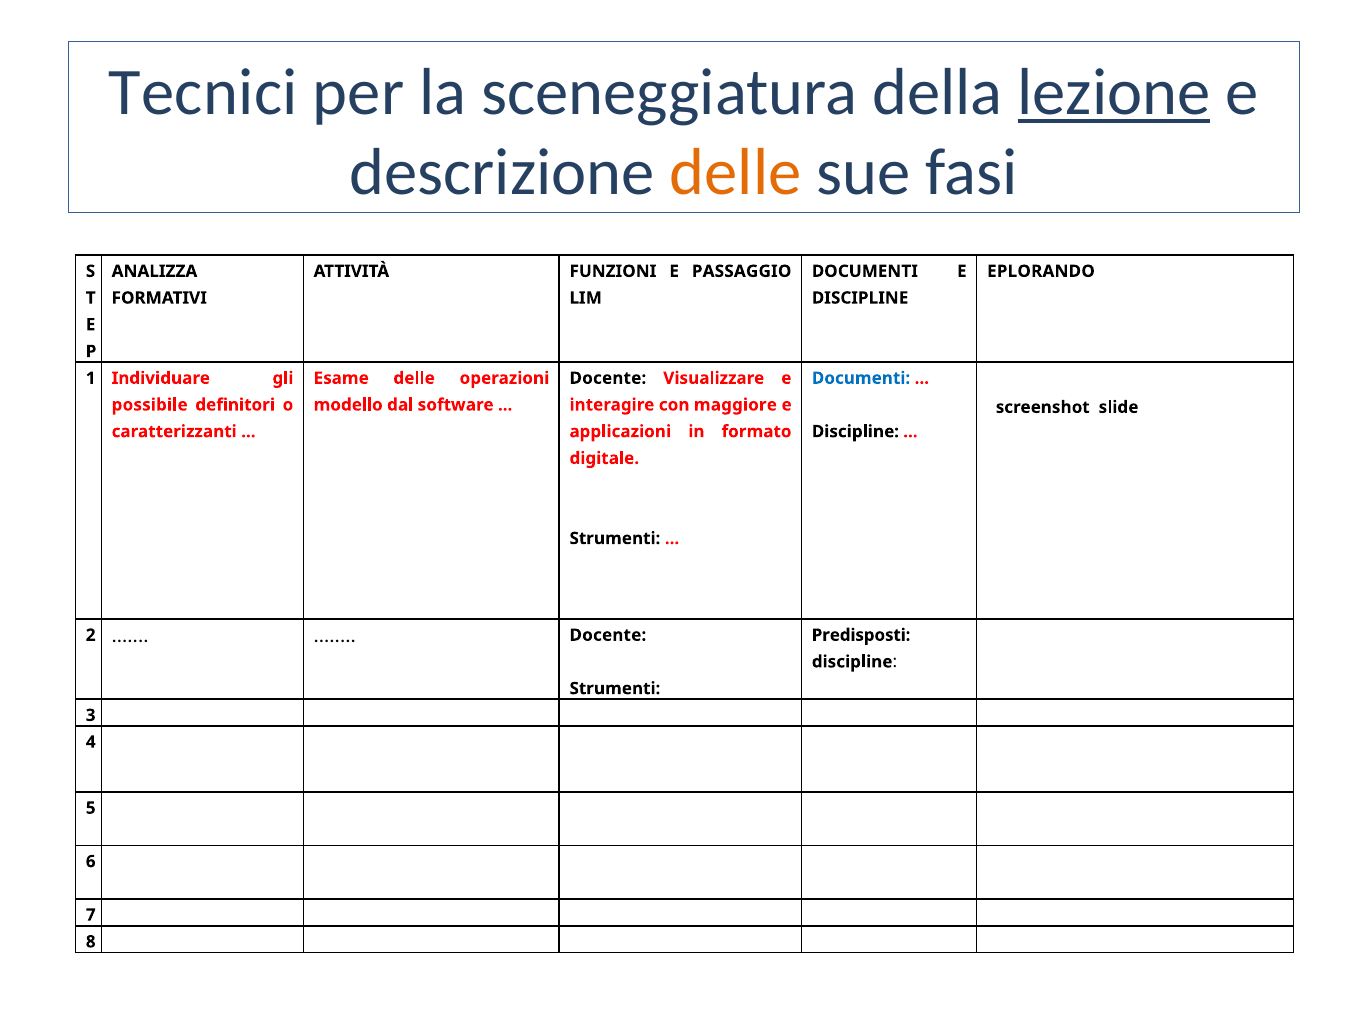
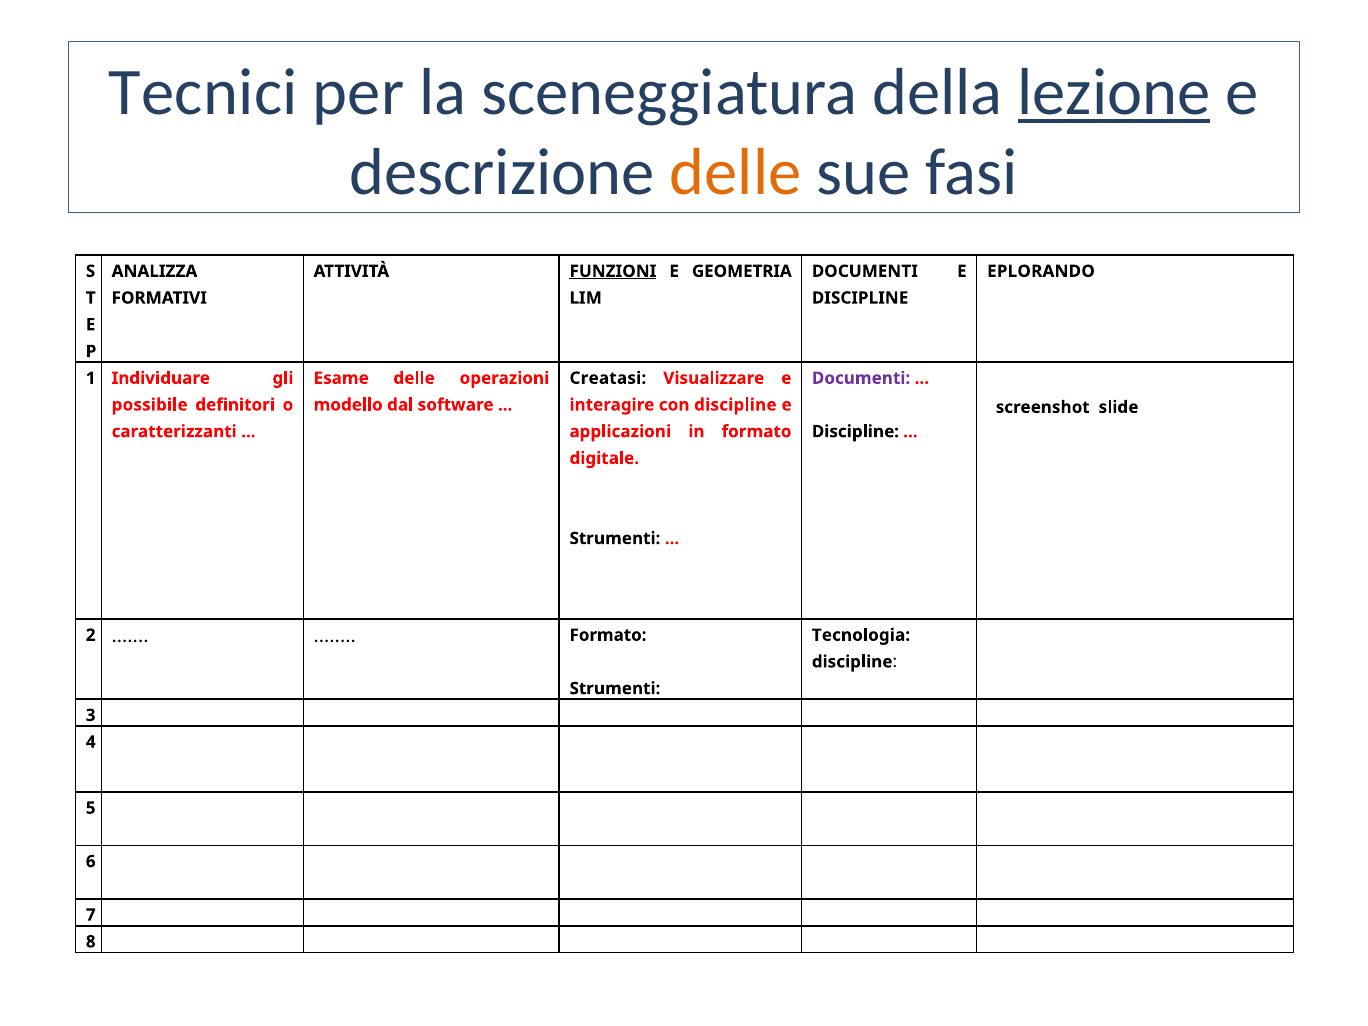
FUNZIONI underline: none -> present (613, 271)
PASSAGGIO: PASSAGGIO -> GEOMETRIA (742, 271)
Docente: Docente -> Creatasi (608, 378)
Documenti colour: blue -> purple (861, 378)
con maggiore: maggiore -> discipline (735, 405)
Docente: Docente -> Formato (608, 635)
Predisposti: Predisposti -> Tecnologia (861, 635)
